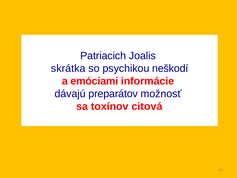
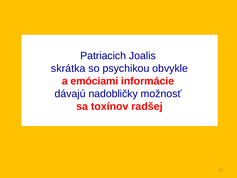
neškodí: neškodí -> obvykle (170, 68)
preparátov: preparátov -> nadobličky (113, 94)
citová: citová -> radšej (147, 106)
